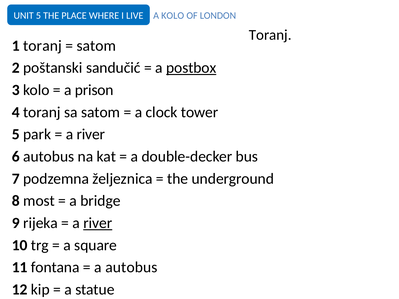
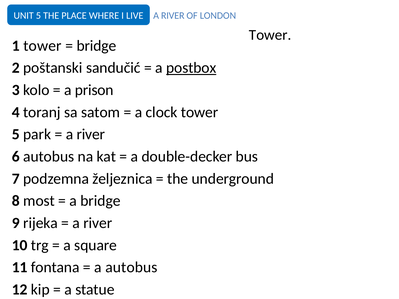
KOLO: KOLO -> RIVER (173, 16)
Toranj: Toranj -> Tower (270, 35)
1 toranj: toranj -> tower (42, 46)
satom: satom -> bridge (96, 46)
river underline: present -> none (98, 223)
